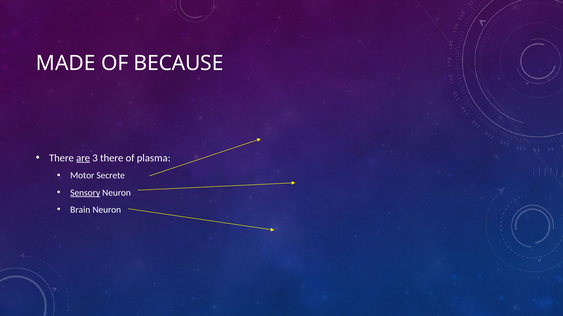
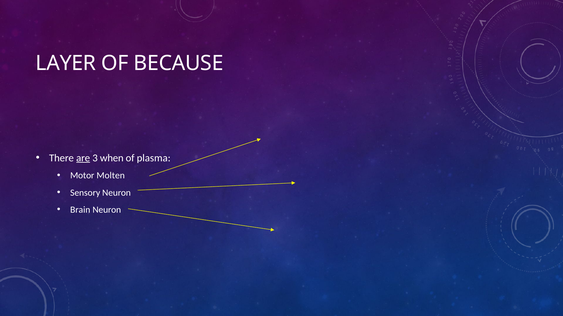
MADE: MADE -> LAYER (66, 63)
3 there: there -> when (112, 158)
Secrete: Secrete -> Molten (111, 176)
Sensory underline: present -> none (85, 193)
